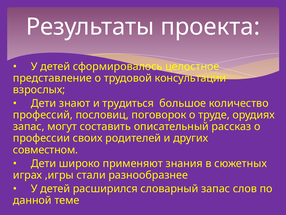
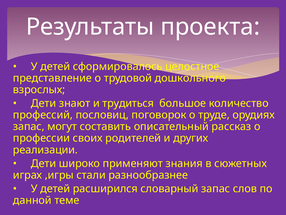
консультации: консультации -> дошкольного (190, 78)
совместном: совместном -> реализации (45, 150)
